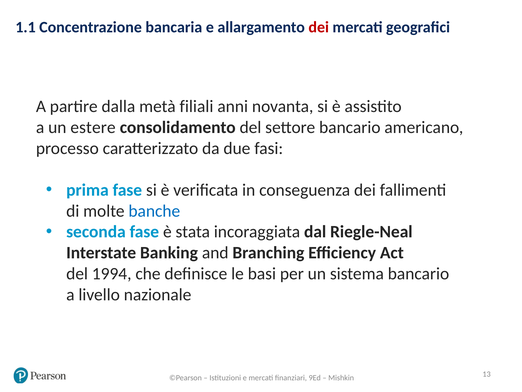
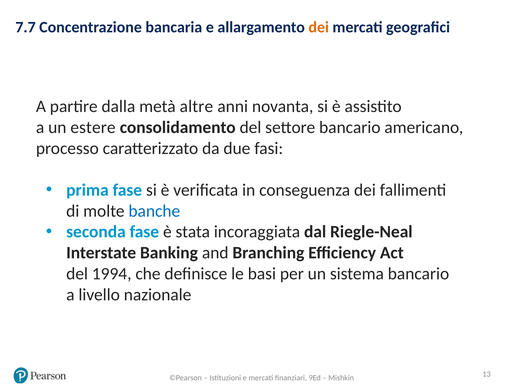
1.1: 1.1 -> 7.7 (26, 27)
dei colour: red -> orange (319, 27)
filiali: filiali -> altre (196, 106)
